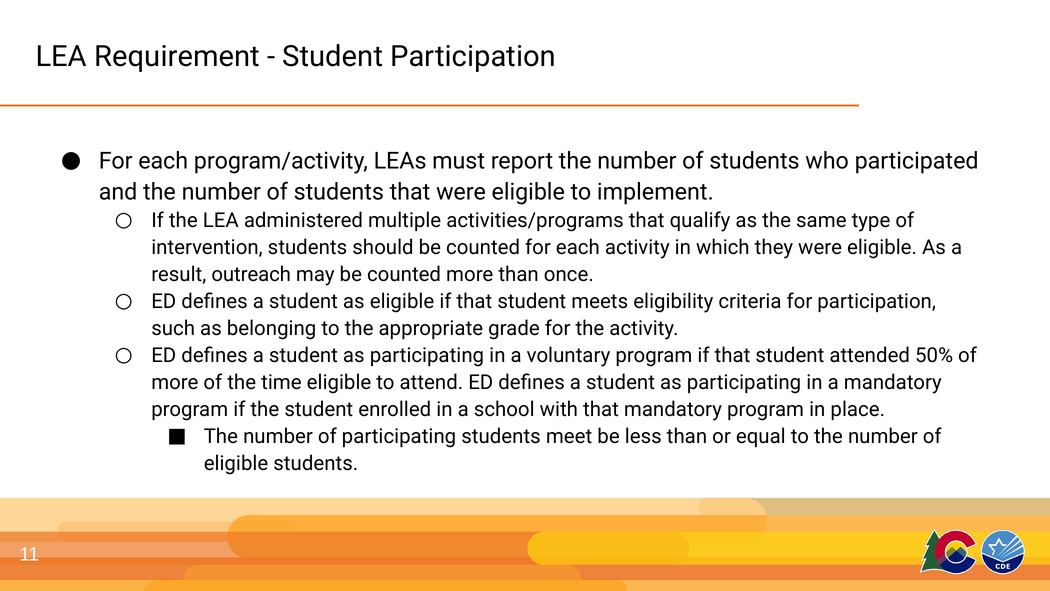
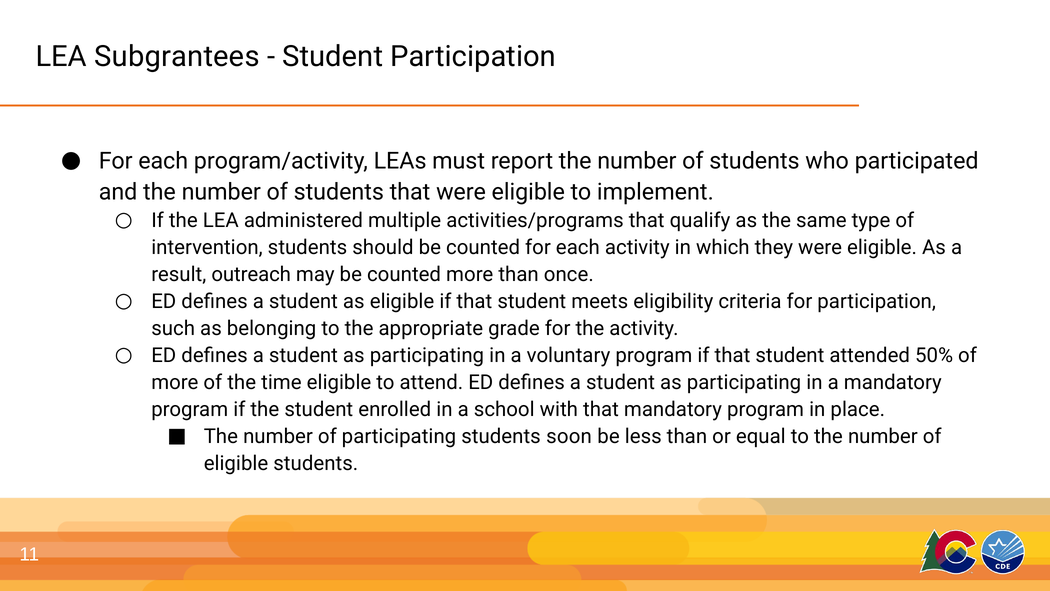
Requirement: Requirement -> Subgrantees (177, 57)
meet: meet -> soon (569, 436)
